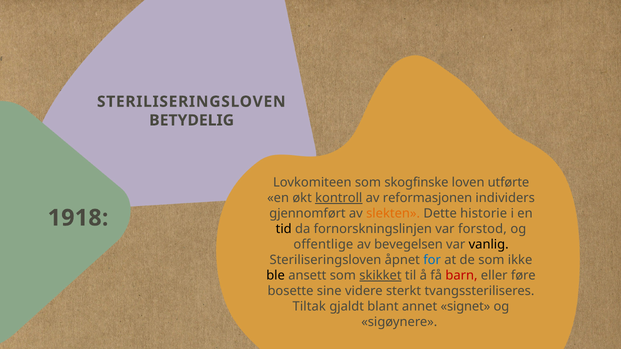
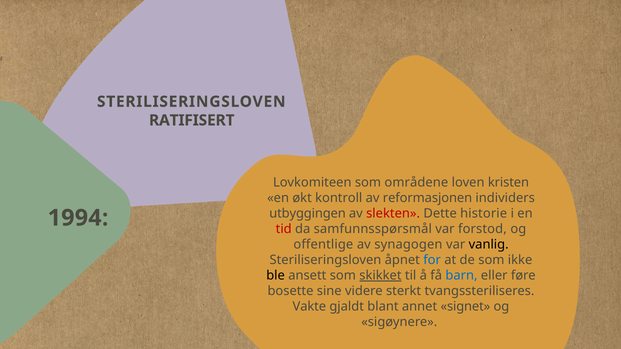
BETYDELIG: BETYDELIG -> RATIFISERT (192, 120)
skogfinske: skogfinske -> områdene (416, 183)
utførte: utførte -> kristen (508, 183)
kontroll underline: present -> none (339, 198)
gjennomført: gjennomført -> utbyggingen (308, 214)
slekten colour: orange -> red (393, 214)
1918: 1918 -> 1994 (78, 218)
tid colour: black -> red (284, 229)
fornorskningslinjen: fornorskningslinjen -> samfunnsspørsmål (373, 229)
bevegelsen: bevegelsen -> synagogen (408, 245)
barn colour: red -> blue (461, 276)
Tiltak: Tiltak -> Vakte (309, 307)
